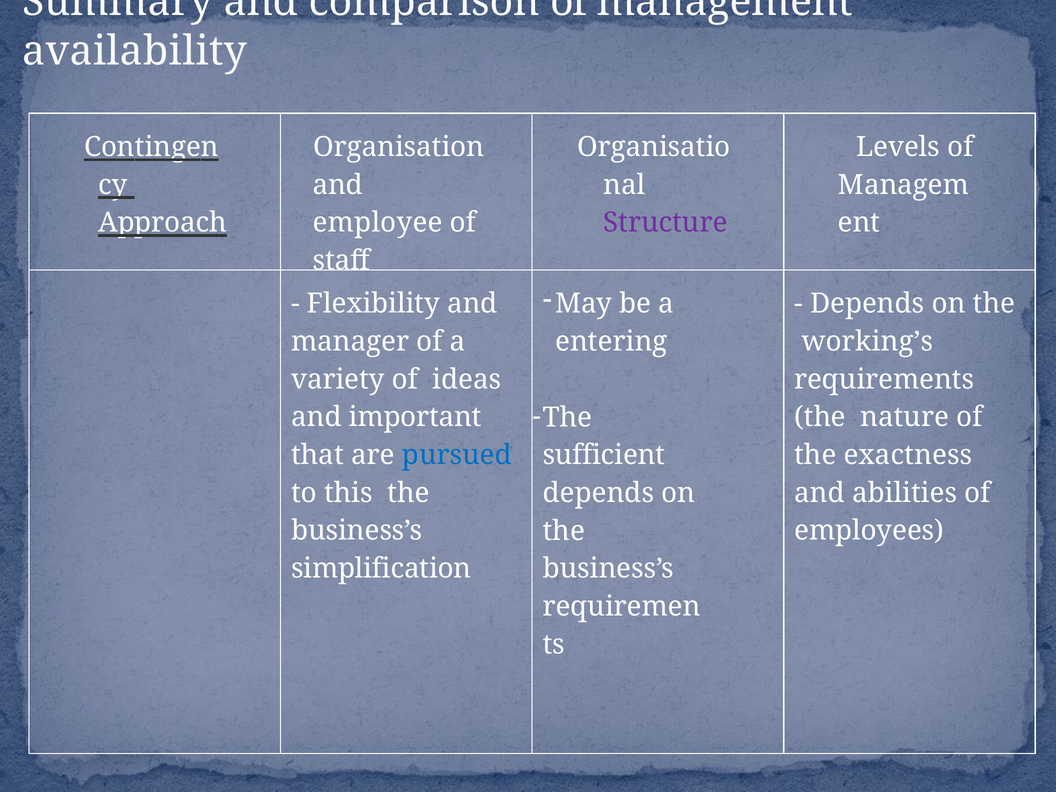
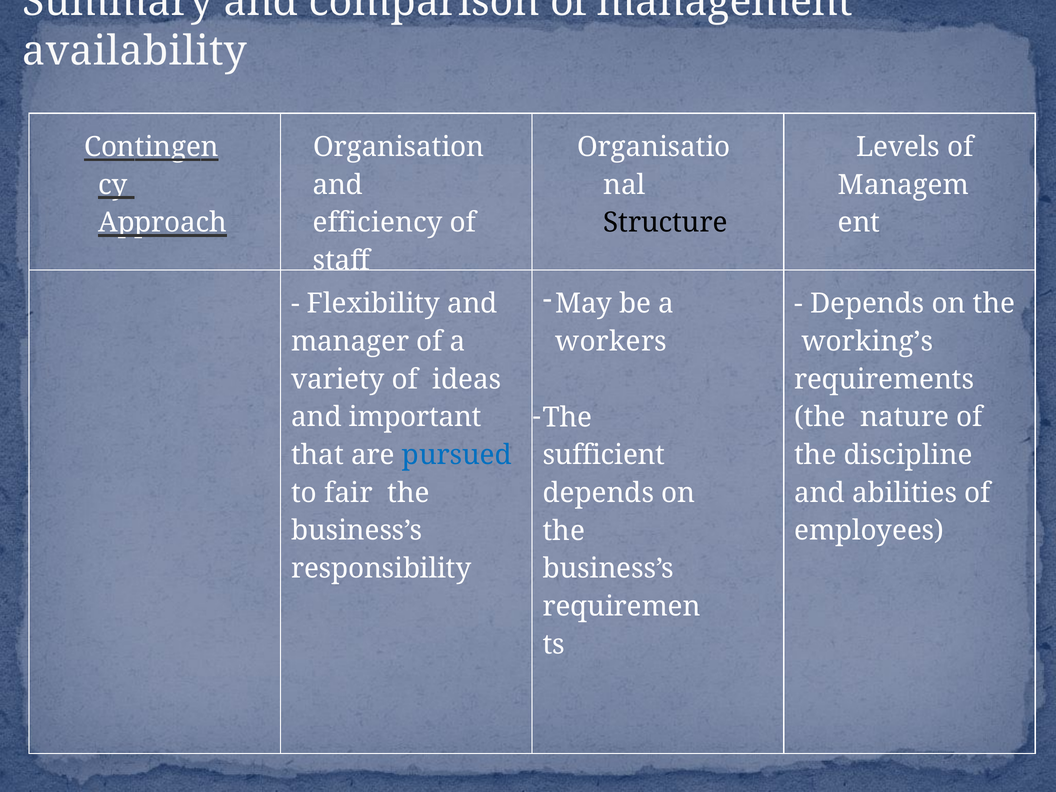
employee: employee -> efficiency (378, 223)
Structure colour: purple -> black (665, 223)
entering: entering -> workers (611, 342)
exactness: exactness -> discipline (908, 455)
this: this -> fair (348, 493)
simplification: simplification -> responsibility (381, 569)
